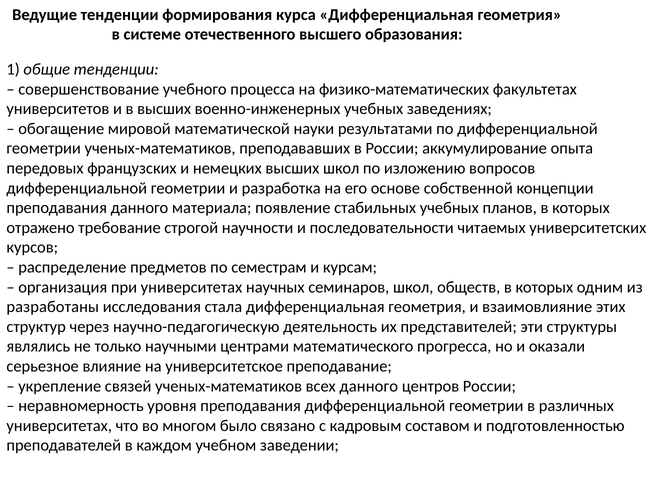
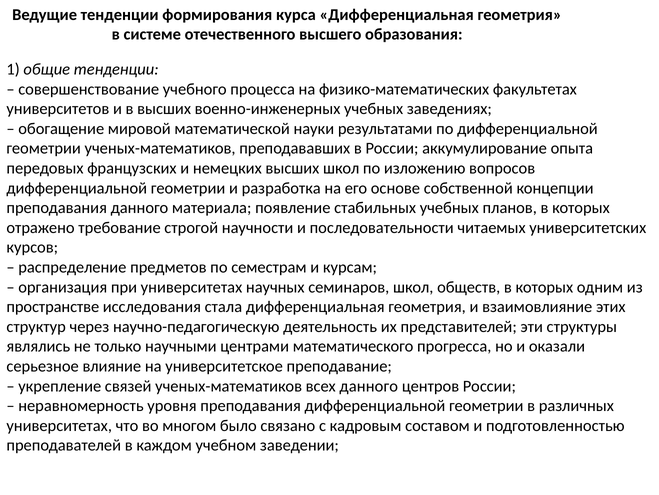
разработаны: разработаны -> пространстве (53, 306)
